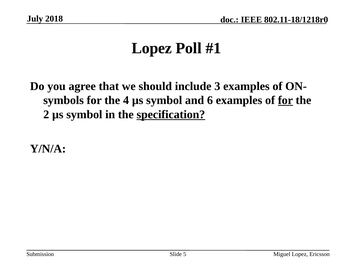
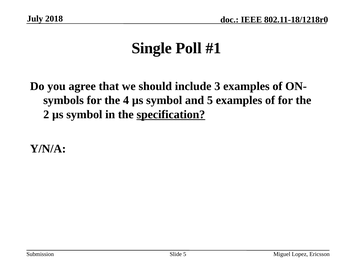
Lopez: Lopez -> Single (152, 48)
and 6: 6 -> 5 (210, 100)
for underline: present -> none (285, 100)
